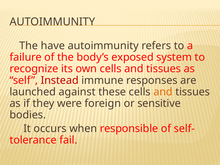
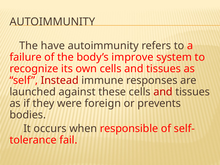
exposed: exposed -> improve (132, 57)
and colour: orange -> red (163, 92)
sensitive: sensitive -> prevents (159, 103)
